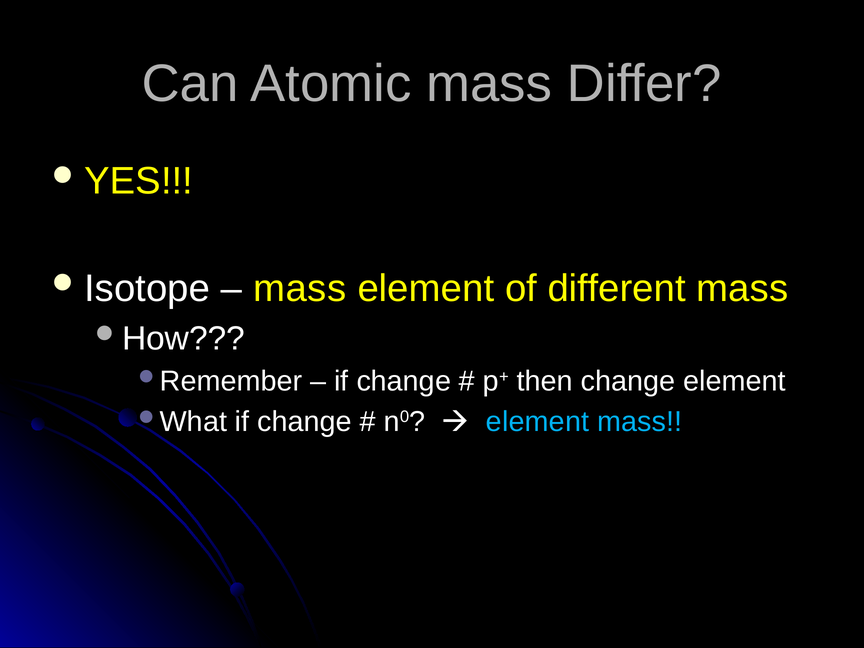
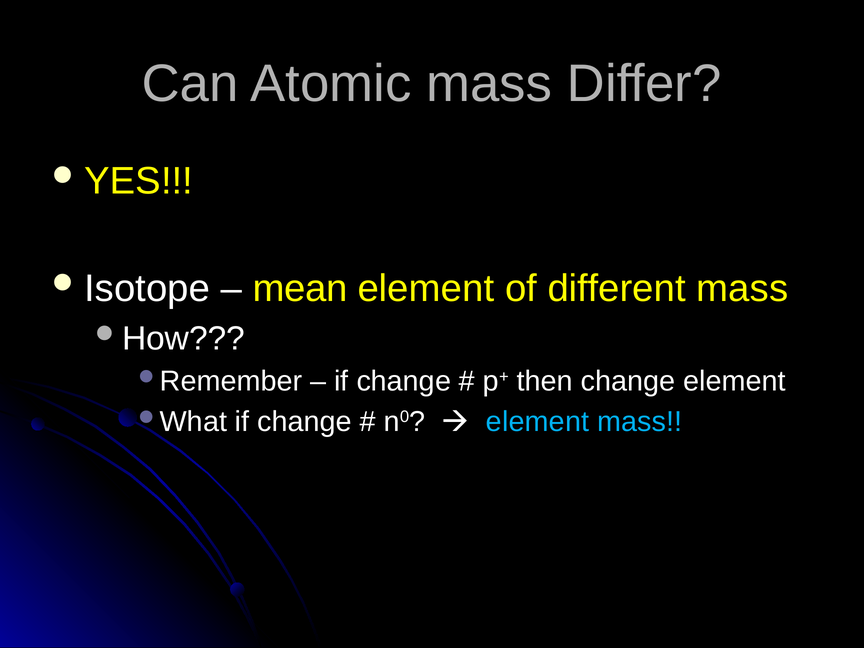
mass: mass -> mean (300, 289)
